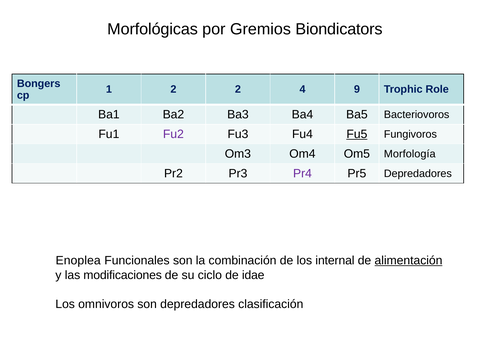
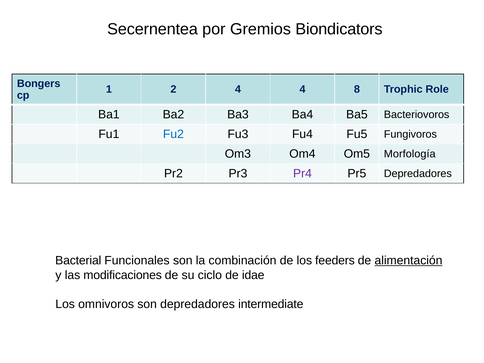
Morfológicas: Morfológicas -> Secernentea (153, 29)
2 2: 2 -> 4 (238, 89)
9: 9 -> 8 (357, 89)
Fu2 colour: purple -> blue (173, 134)
Fu5 underline: present -> none (357, 134)
Enoplea: Enoplea -> Bacterial (78, 261)
internal: internal -> feeders (335, 261)
clasificación: clasificación -> intermediate (271, 304)
